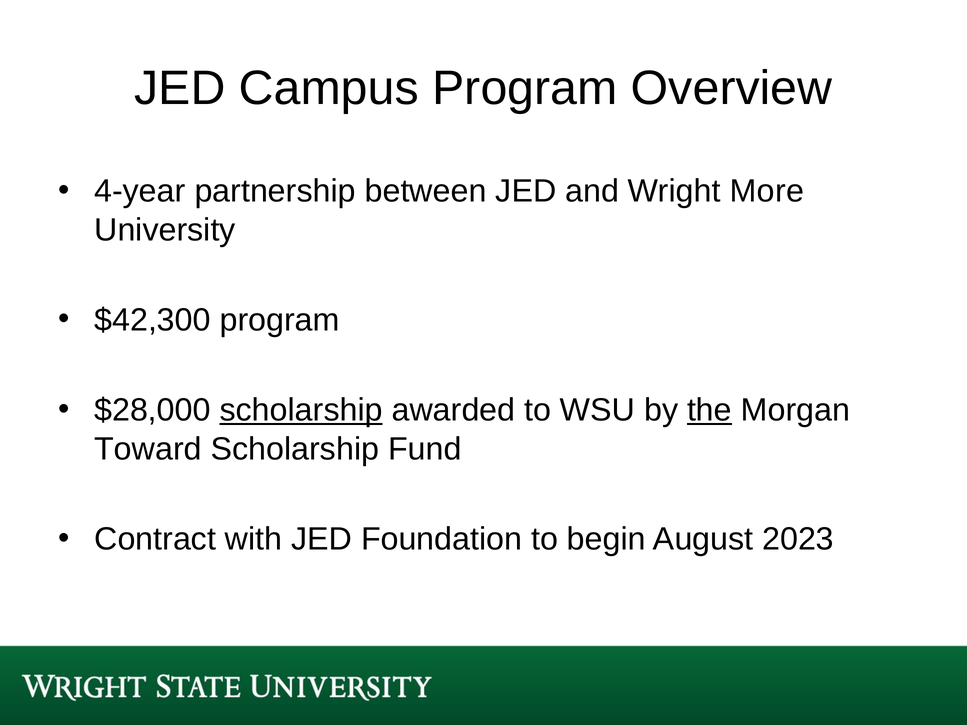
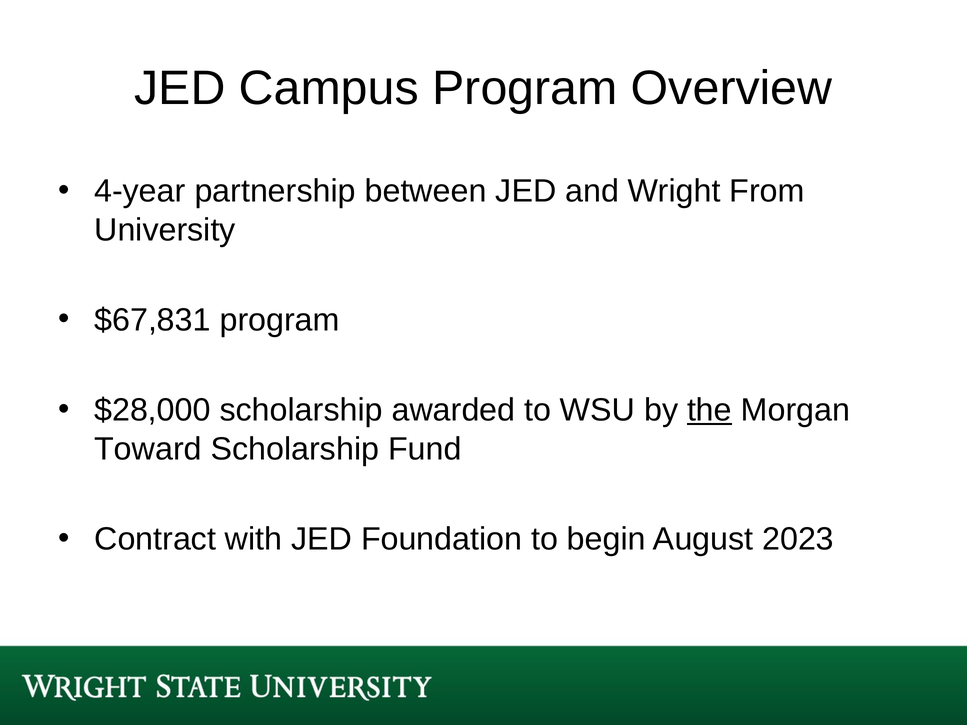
More: More -> From (767, 191)
$42,300: $42,300 -> $67,831 (153, 320)
scholarship underline: present -> none (301, 410)
